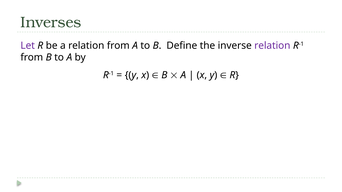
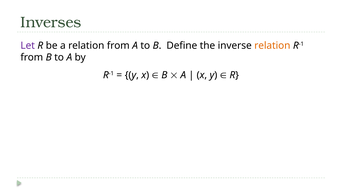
relation colour: purple -> orange (272, 46)
